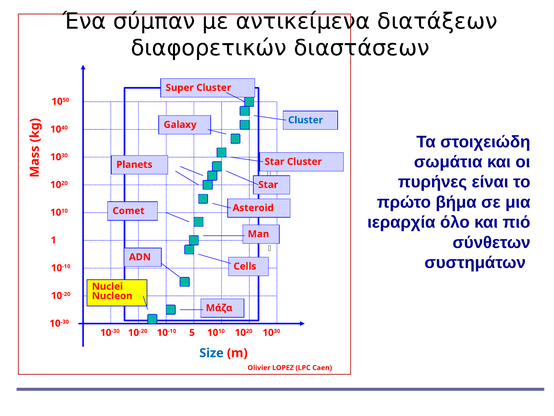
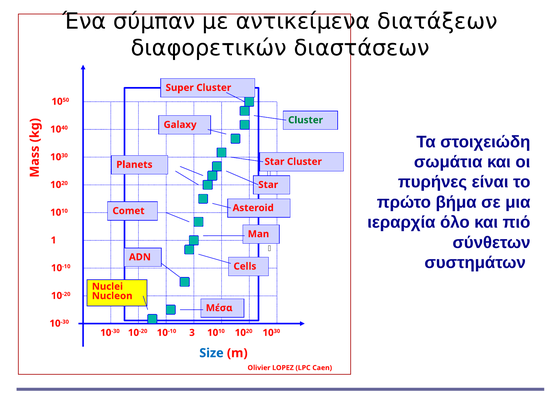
Cluster colour: blue -> green (306, 120)
Μάζα: Μάζα -> Μέσα (219, 308)
5: 5 -> 3 (192, 332)
